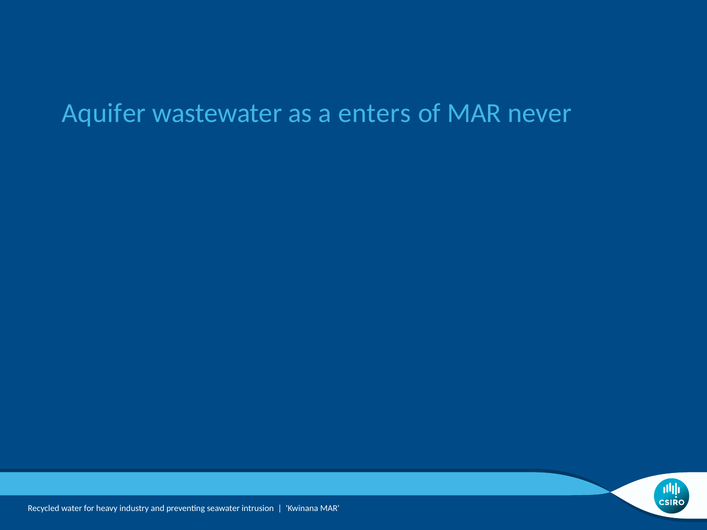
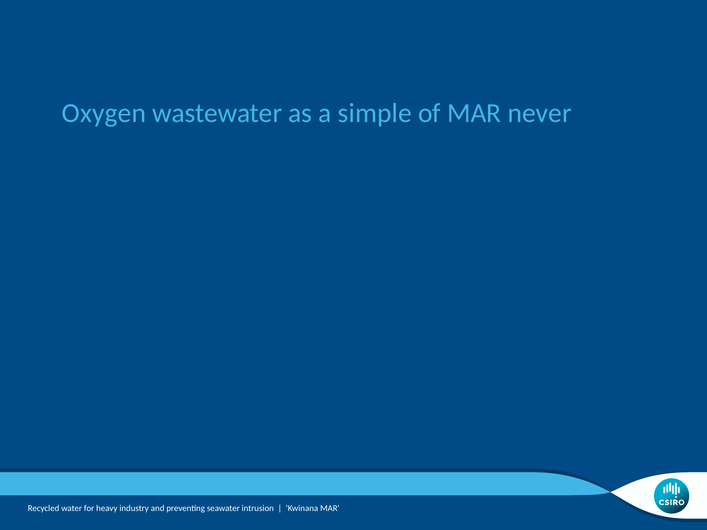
Aquifer: Aquifer -> Oxygen (104, 113)
enters: enters -> simple (375, 113)
